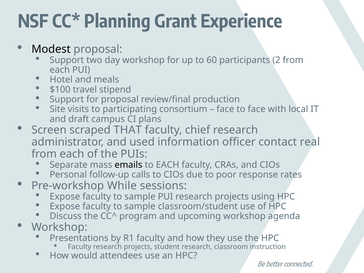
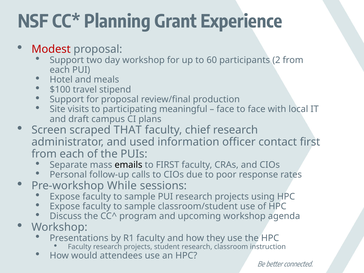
Modest colour: black -> red (51, 49)
consortium: consortium -> meaningful (183, 109)
contact real: real -> first (310, 142)
to EACH: EACH -> FIRST (168, 165)
